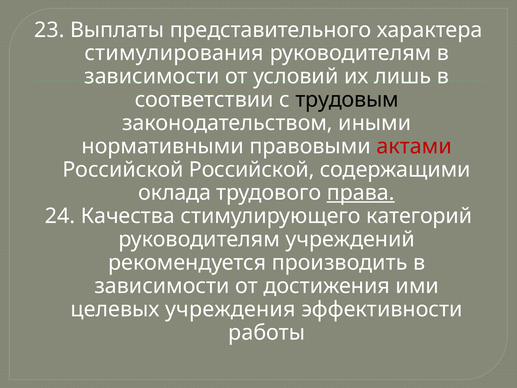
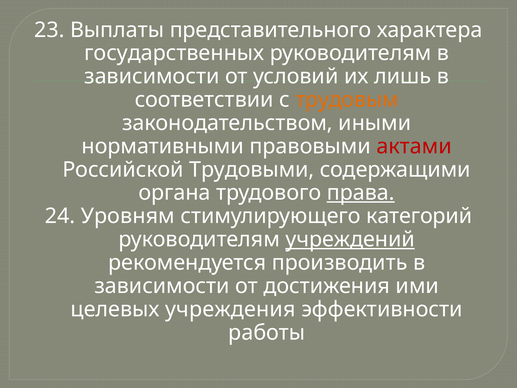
стимулирования: стимулирования -> государственных (174, 53)
трудовым colour: black -> orange (347, 100)
Российской Российской: Российской -> Трудовыми (252, 169)
оклада: оклада -> органа (175, 193)
Качества: Качества -> Уровням (128, 216)
учреждений underline: none -> present (350, 239)
